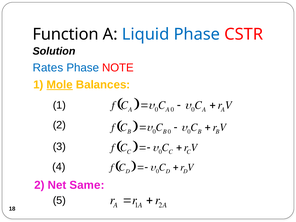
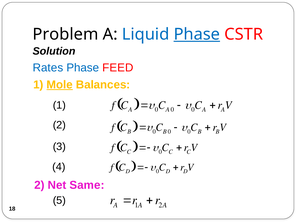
Function: Function -> Problem (65, 34)
Phase underline: none -> present (197, 34)
NOTE: NOTE -> FEED (118, 68)
